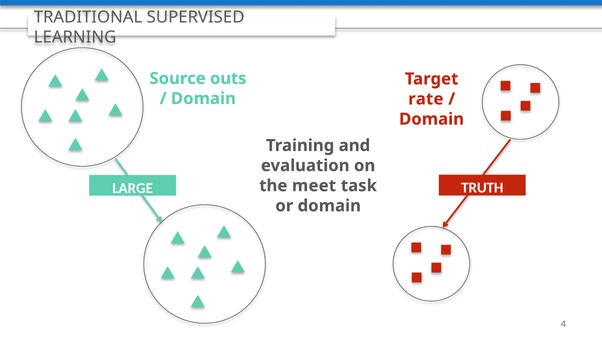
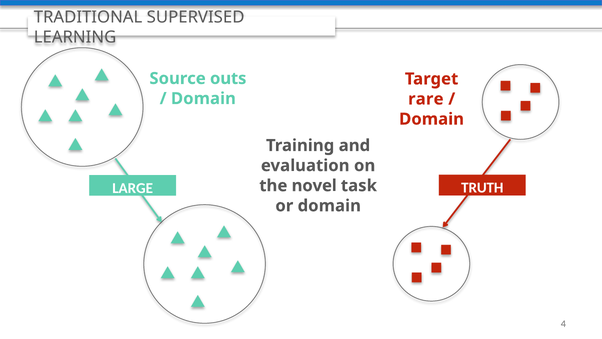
rate: rate -> rare (426, 99)
meet: meet -> novel (314, 186)
